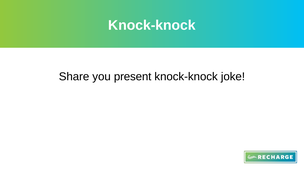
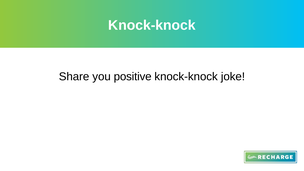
present: present -> positive (133, 77)
